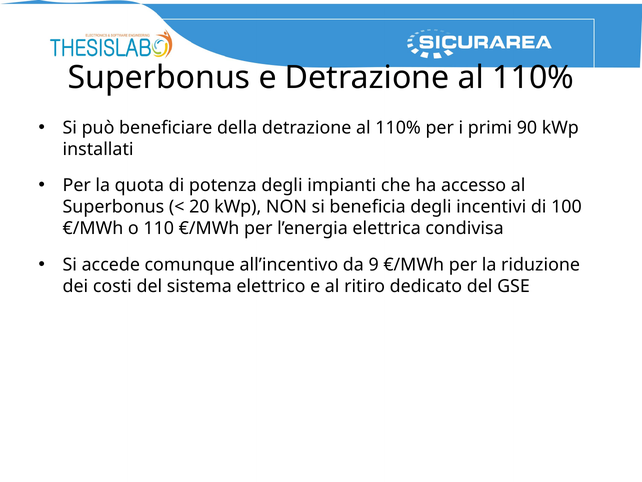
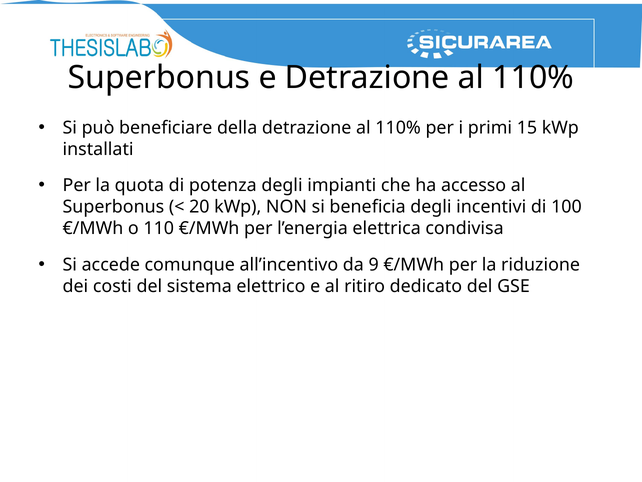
90: 90 -> 15 (527, 128)
